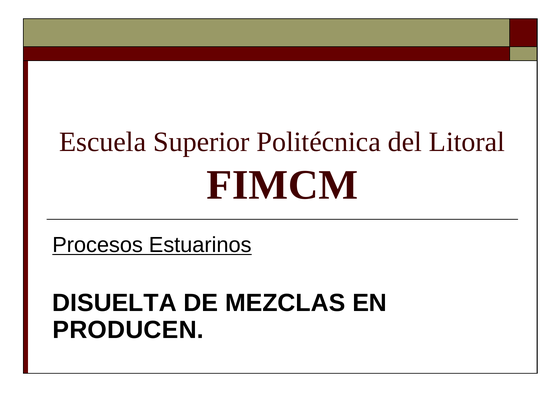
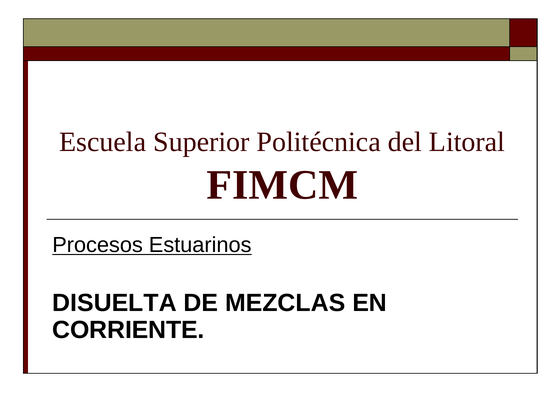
PRODUCEN: PRODUCEN -> CORRIENTE (128, 330)
